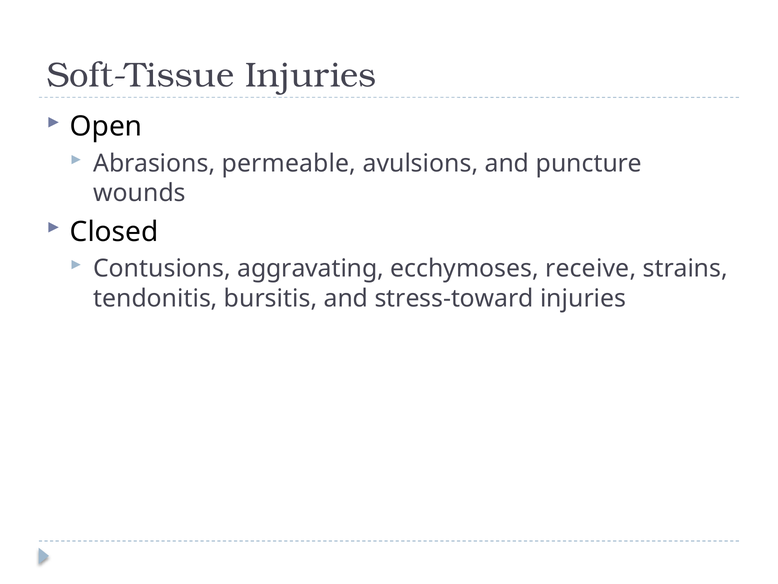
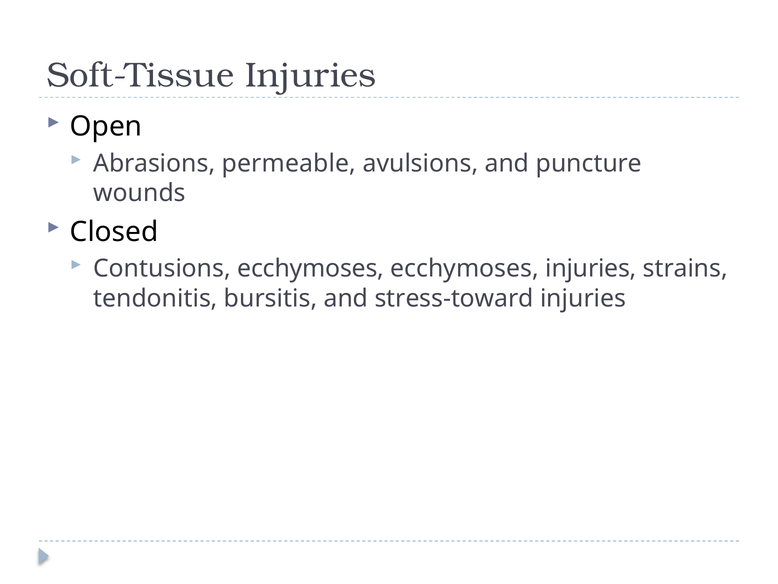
Contusions aggravating: aggravating -> ecchymoses (311, 268)
ecchymoses receive: receive -> injuries (591, 268)
